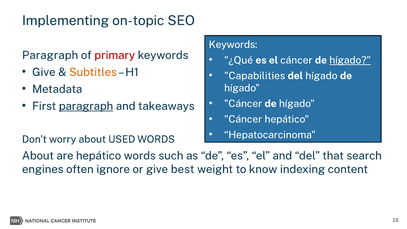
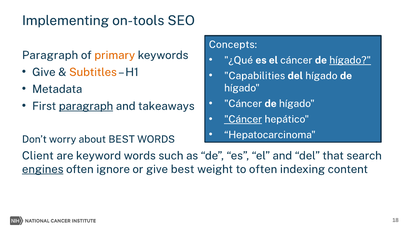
on-topic: on-topic -> on-tools (138, 21)
Keywords: Keywords -> Concepts (233, 45)
primary colour: red -> orange (115, 55)
Cáncer underline: none -> present (243, 119)
about USED: USED -> BEST (122, 139)
About: About -> Client (38, 156)
are hepático: hepático -> keyword (99, 156)
engines underline: none -> present (43, 169)
to know: know -> often (263, 169)
